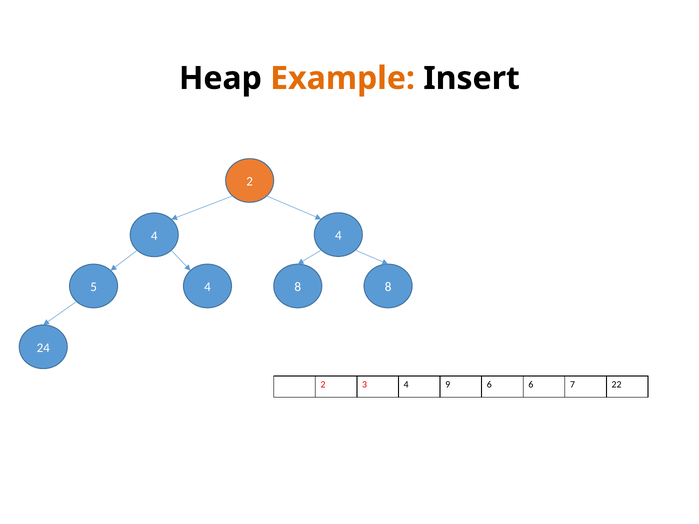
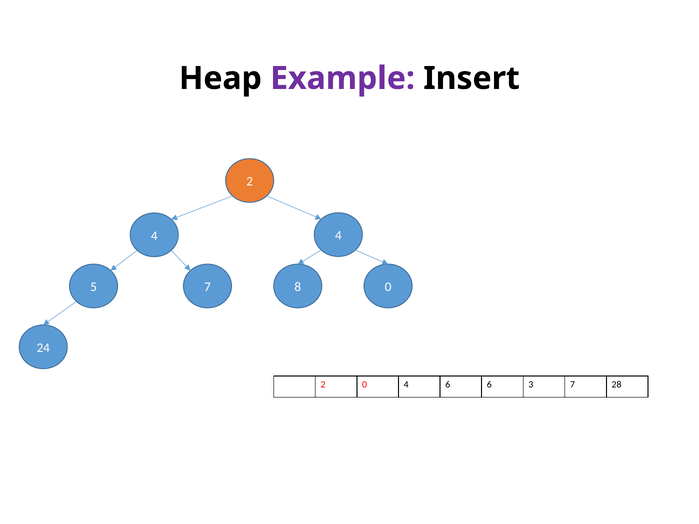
Example colour: orange -> purple (343, 78)
5 4: 4 -> 7 (208, 287)
8 8: 8 -> 0 (388, 287)
2 3: 3 -> 0 (365, 385)
4 9: 9 -> 6 (448, 385)
6 6: 6 -> 3 (531, 385)
22: 22 -> 28 (617, 385)
